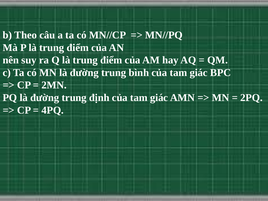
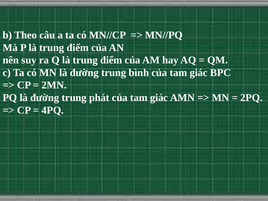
định: định -> phát (99, 98)
